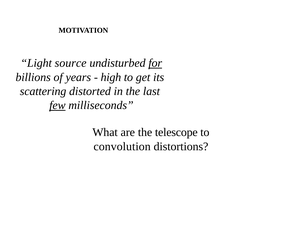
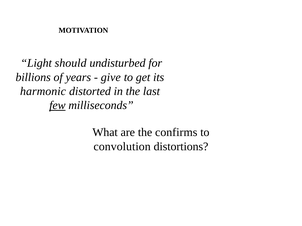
source: source -> should (71, 63)
for underline: present -> none (155, 63)
high: high -> give (111, 77)
scattering: scattering -> harmonic (43, 91)
telescope: telescope -> confirms (176, 133)
